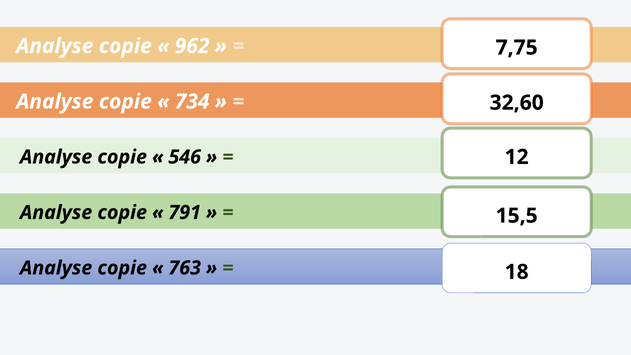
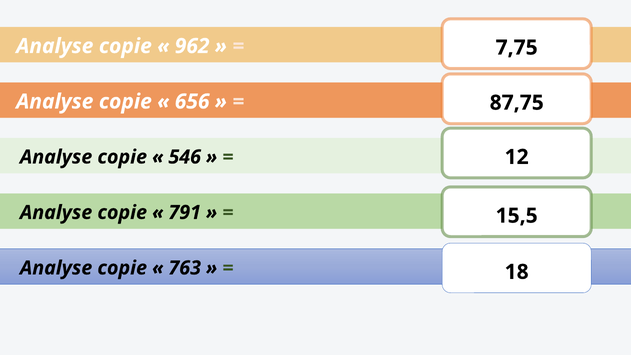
734: 734 -> 656 (192, 102)
32,60: 32,60 -> 87,75 (517, 103)
